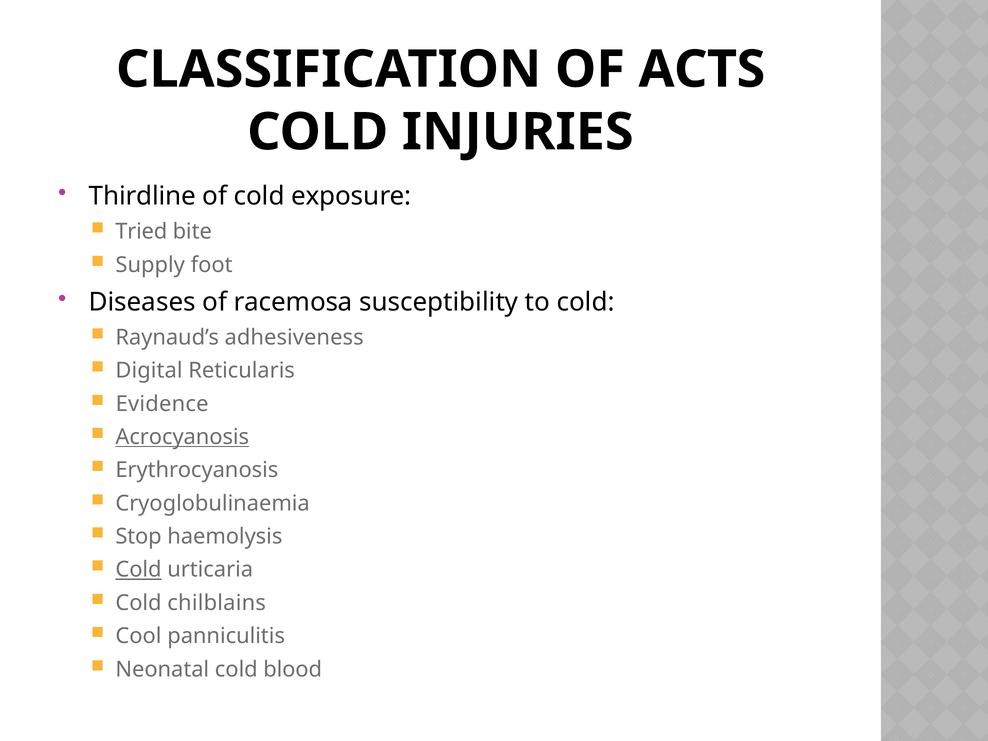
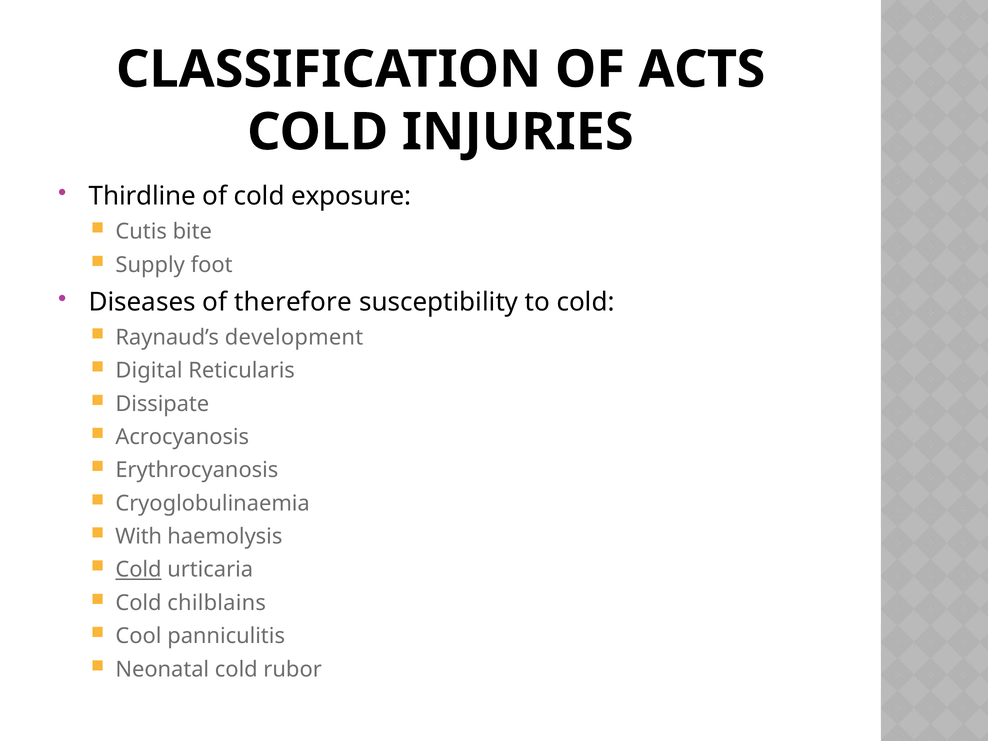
Tried: Tried -> Cutis (141, 232)
racemosa: racemosa -> therefore (293, 302)
adhesiveness: adhesiveness -> development (294, 337)
Evidence: Evidence -> Dissipate (162, 404)
Acrocyanosis underline: present -> none (182, 437)
Stop: Stop -> With (139, 537)
blood: blood -> rubor (293, 669)
